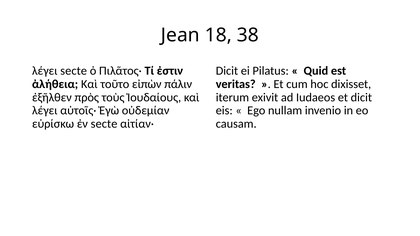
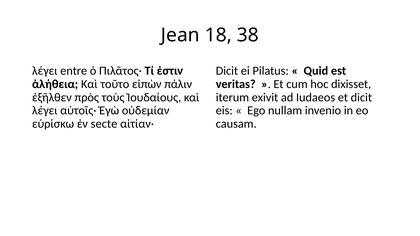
λέγει secte: secte -> entre (74, 71)
